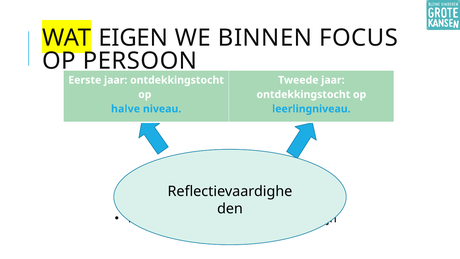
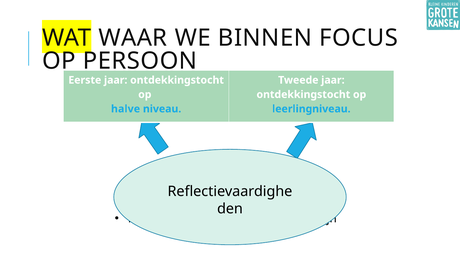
EIGEN: EIGEN -> WAAR (133, 38)
